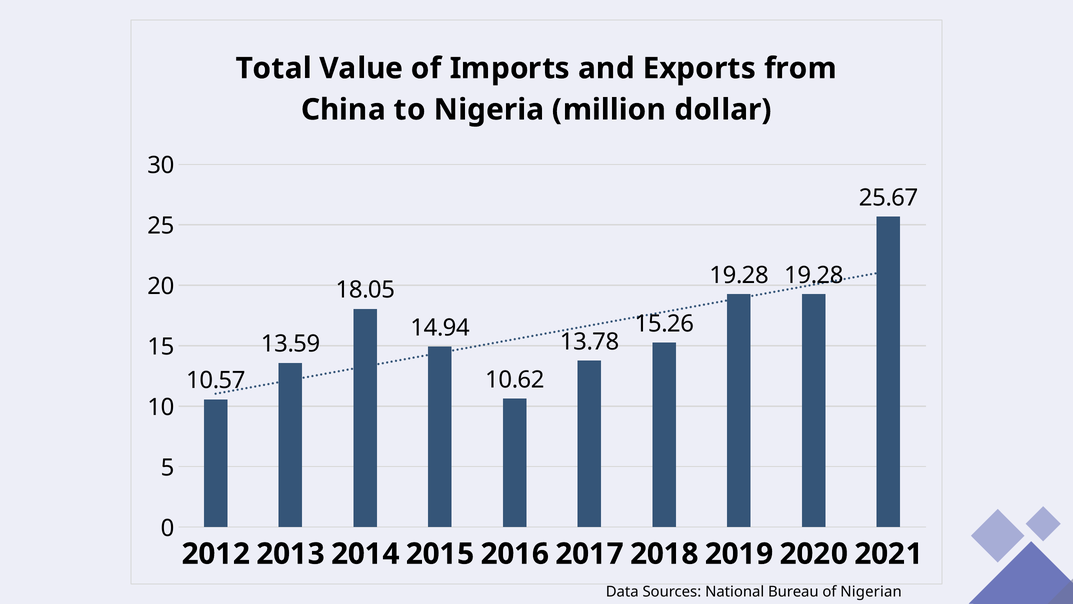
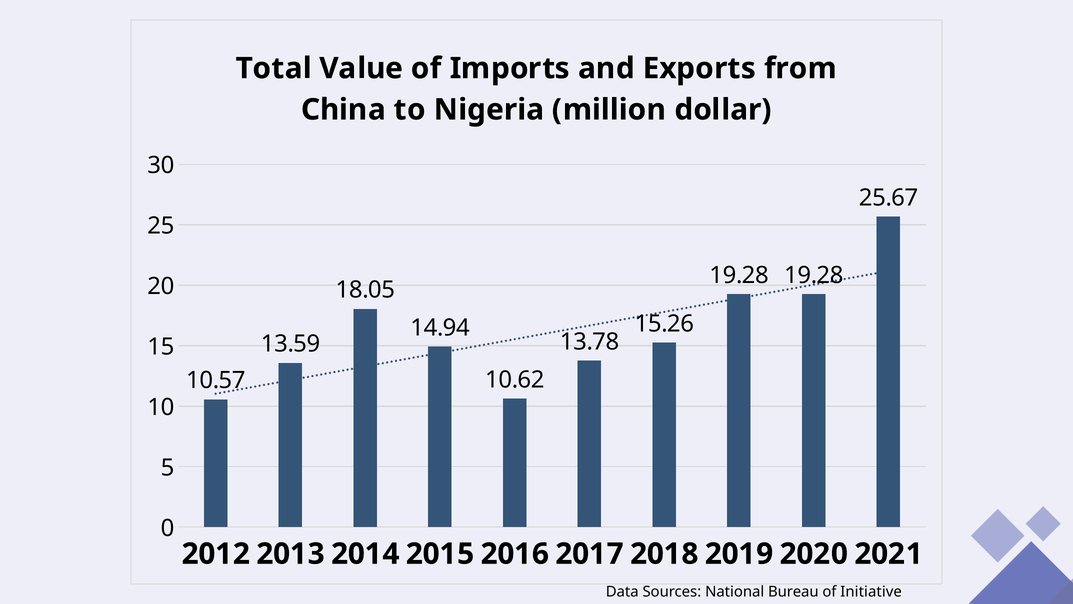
Nigerian: Nigerian -> Initiative (871, 592)
